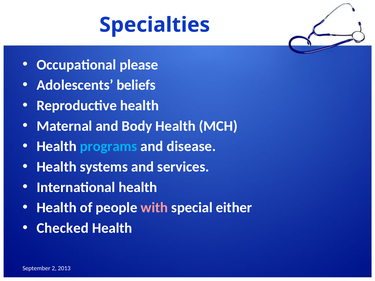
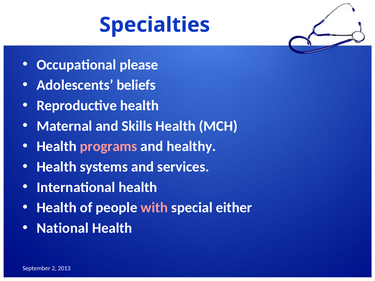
Body: Body -> Skills (137, 126)
programs colour: light blue -> pink (109, 147)
disease: disease -> healthy (191, 147)
Checked: Checked -> National (63, 228)
